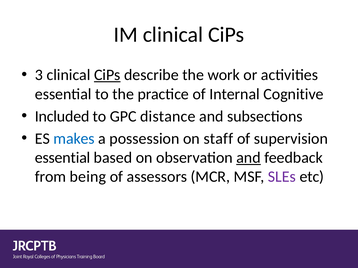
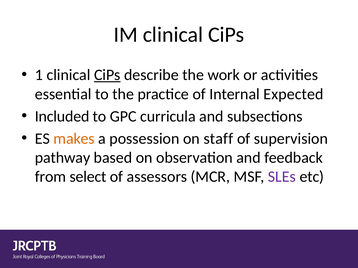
3: 3 -> 1 (39, 75)
Cognitive: Cognitive -> Expected (293, 94)
distance: distance -> curricula (168, 117)
makes colour: blue -> orange (74, 139)
essential: essential -> pathway (63, 158)
and underline: present -> none (248, 158)
being: being -> select (88, 177)
